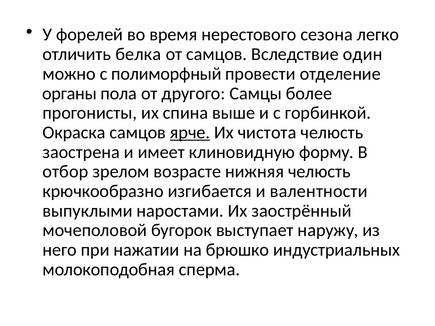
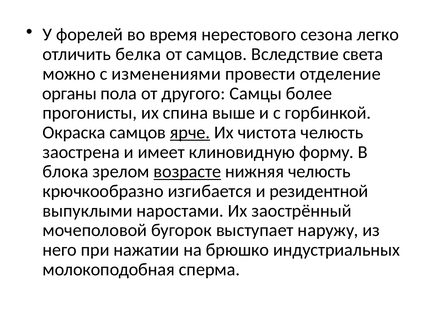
один: один -> света (363, 54)
полиморфный: полиморфный -> изменениями (166, 74)
отбор: отбор -> блока (65, 172)
возрасте underline: none -> present (187, 172)
валентности: валентности -> резидентной (319, 191)
